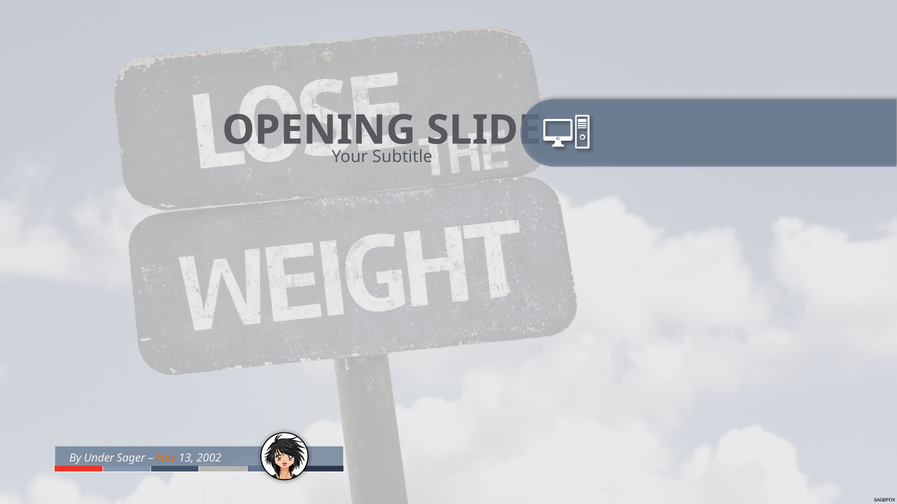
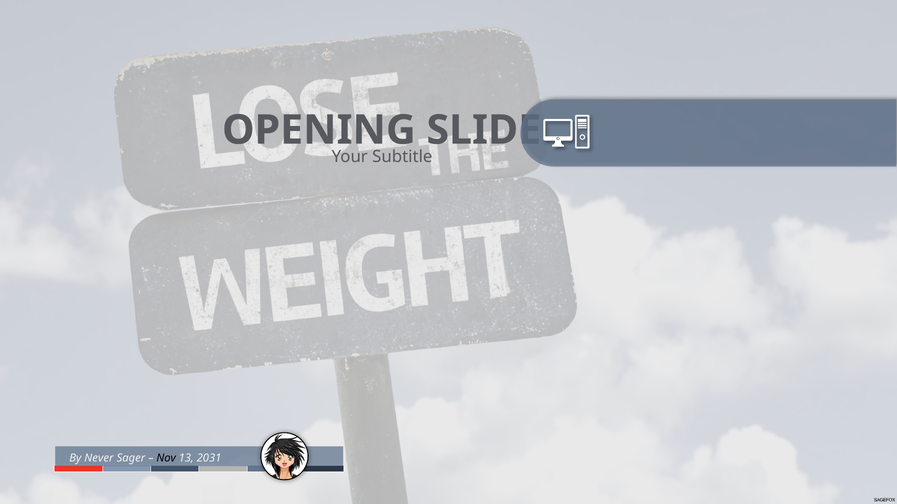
Under: Under -> Never (99, 459)
Nov colour: orange -> black (166, 459)
2002: 2002 -> 2031 (209, 459)
